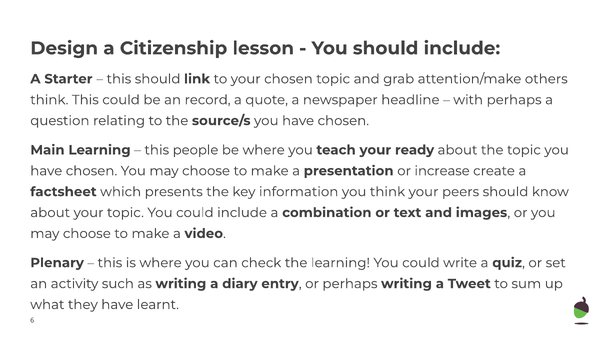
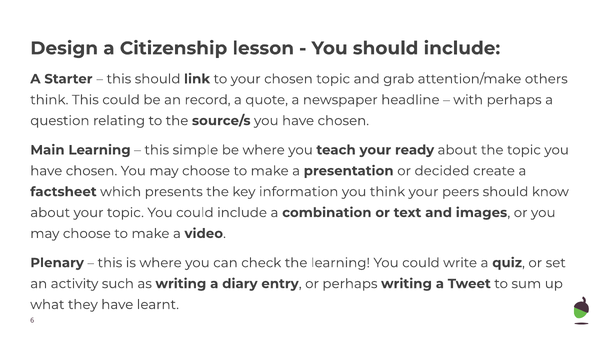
people: people -> simple (195, 150)
increase: increase -> decided (442, 171)
